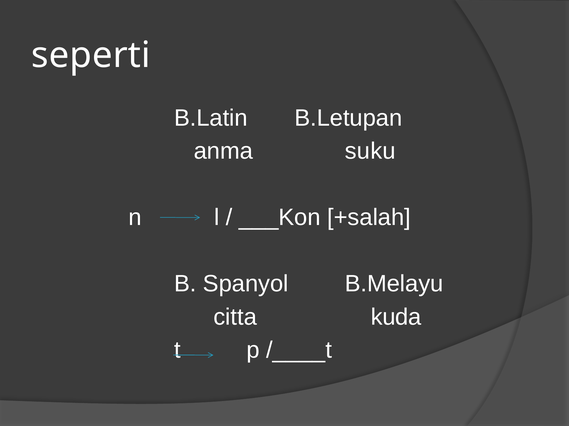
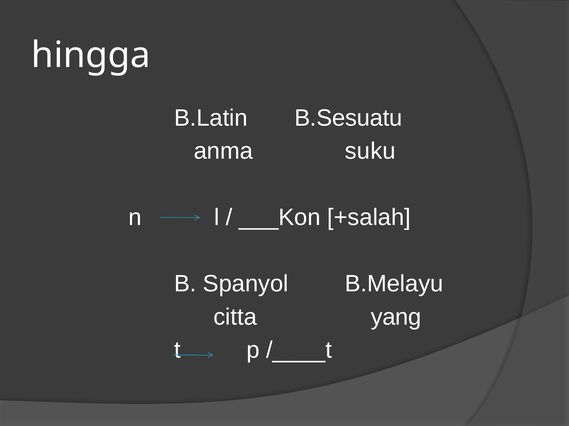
seperti: seperti -> hingga (91, 55)
B.Letupan: B.Letupan -> B.Sesuatu (348, 118)
kuda: kuda -> yang (396, 317)
